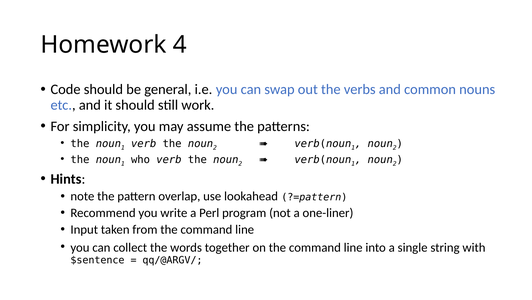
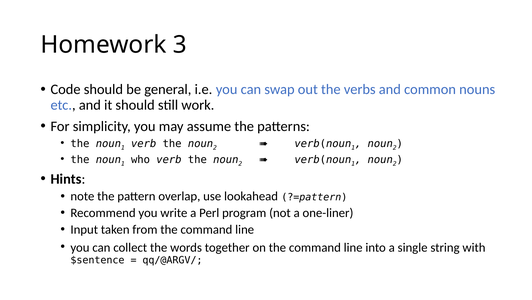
4: 4 -> 3 (180, 45)
